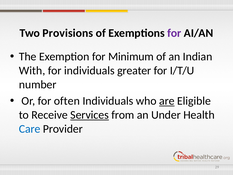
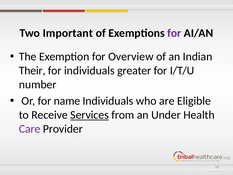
Provisions: Provisions -> Important (68, 33)
Minimum: Minimum -> Overview (131, 57)
With: With -> Their (32, 71)
often: often -> name (67, 101)
are underline: present -> none (167, 101)
Care colour: blue -> purple (30, 129)
